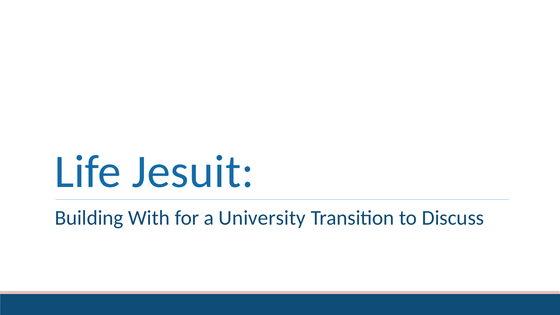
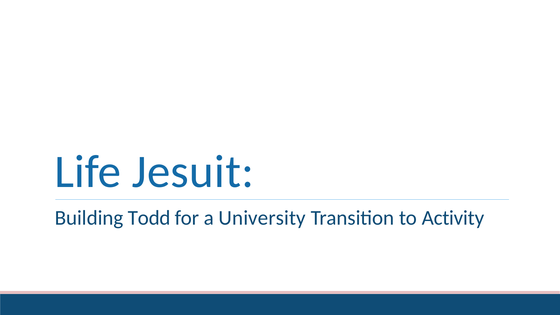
With: With -> Todd (149, 218)
Discuss: Discuss -> Activity (453, 218)
